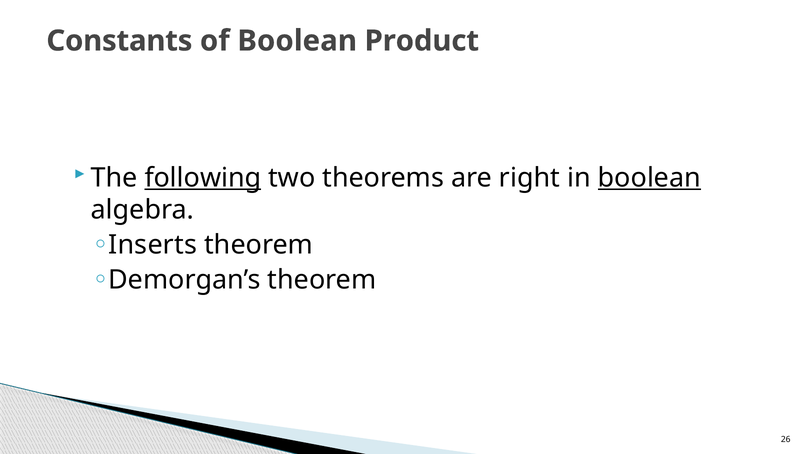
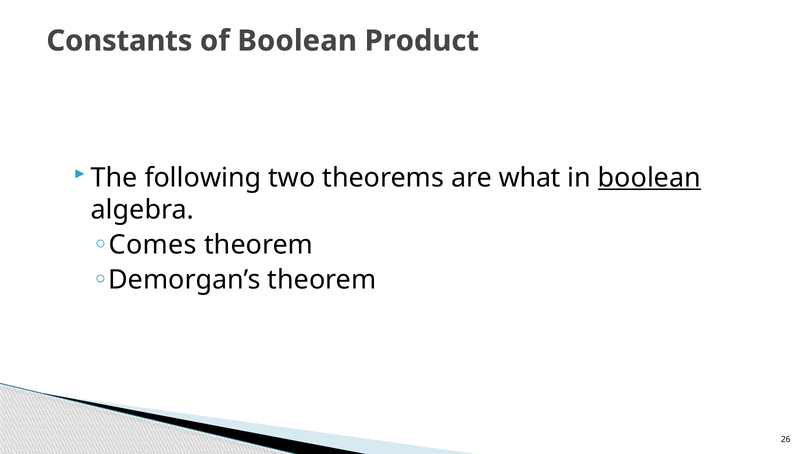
following underline: present -> none (203, 178)
right: right -> what (530, 178)
Inserts: Inserts -> Comes (153, 245)
